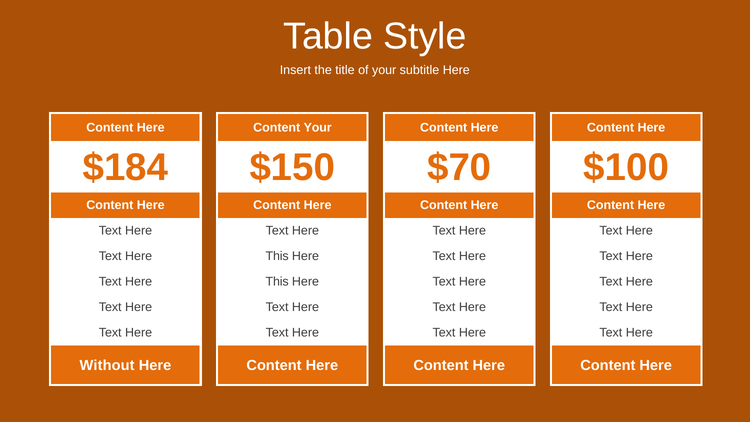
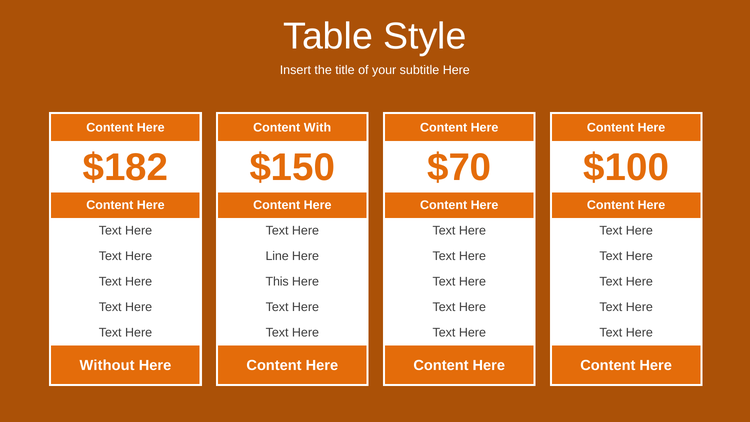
Content Your: Your -> With (318, 127)
$184: $184 -> $182 (125, 167)
This: This -> Line (277, 256)
